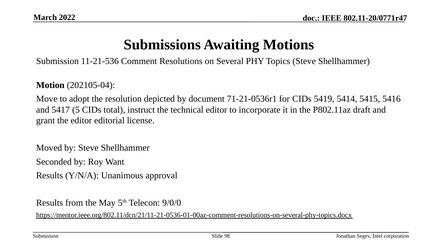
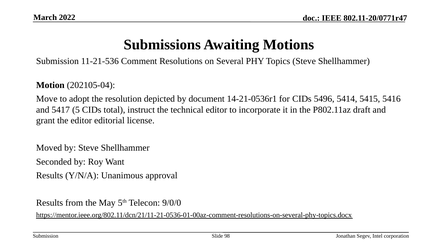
71-21-0536r1: 71-21-0536r1 -> 14-21-0536r1 (252, 99)
5419: 5419 -> 5496 (324, 99)
